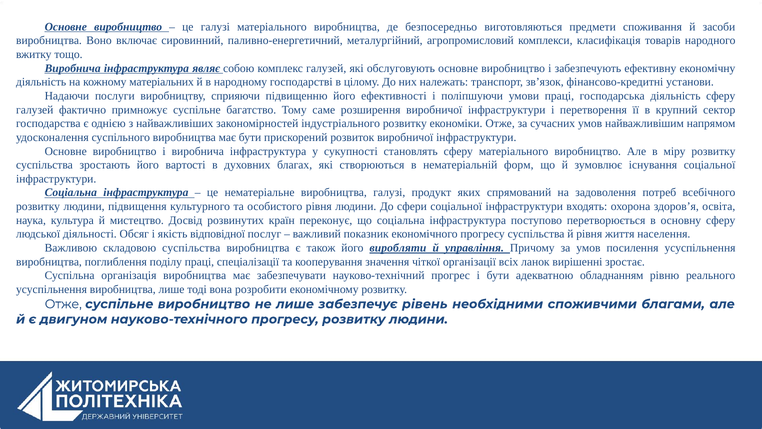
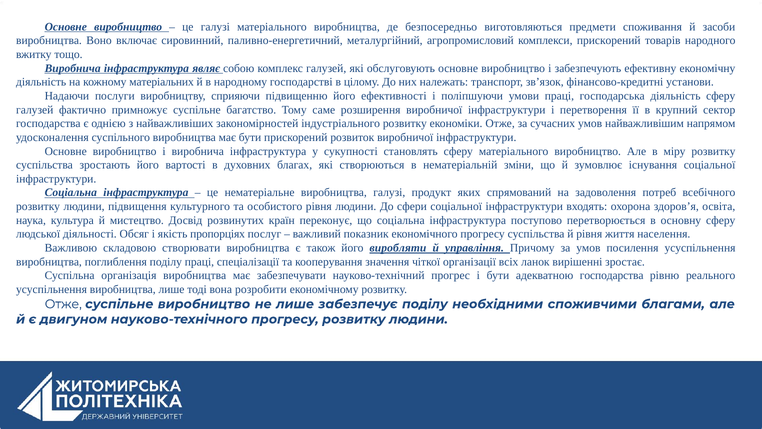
комплекси класифікація: класифікація -> прискорений (609, 41)
форм: форм -> зміни (519, 165)
відповідної: відповідної -> пропорціях (218, 234)
складовою суспільства: суспільства -> створювати (191, 248)
адекватною обладнанням: обладнанням -> господарства (612, 275)
забезпечує рівень: рівень -> поділу (425, 304)
